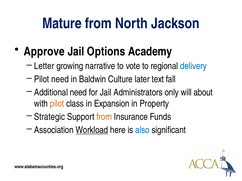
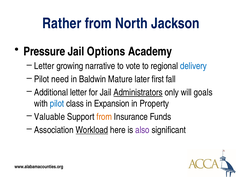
Mature: Mature -> Rather (62, 23)
Approve: Approve -> Pressure (44, 52)
Culture: Culture -> Mature (120, 79)
text: text -> first (158, 79)
Additional need: need -> letter (78, 93)
Administrators underline: none -> present (138, 93)
about: about -> goals (203, 93)
pilot colour: orange -> blue (57, 104)
Strategic: Strategic -> Valuable (50, 117)
also colour: blue -> purple (142, 130)
